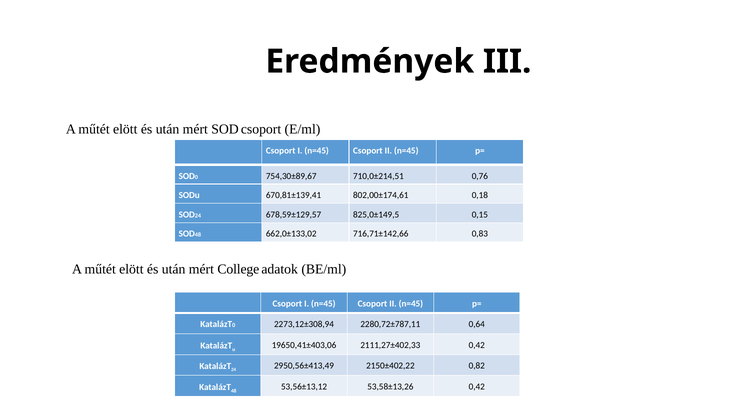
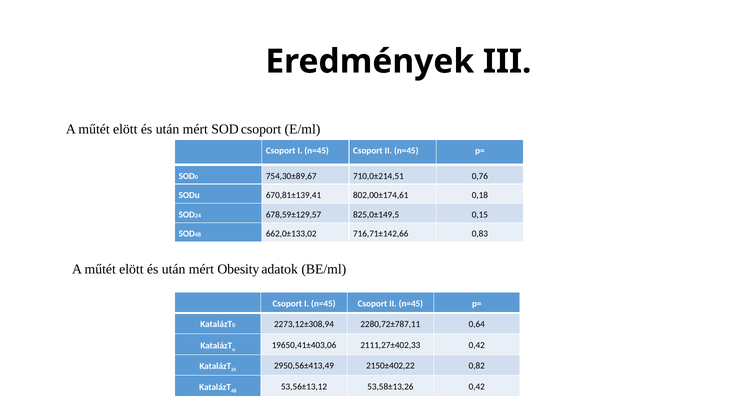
College: College -> Obesity (238, 269)
